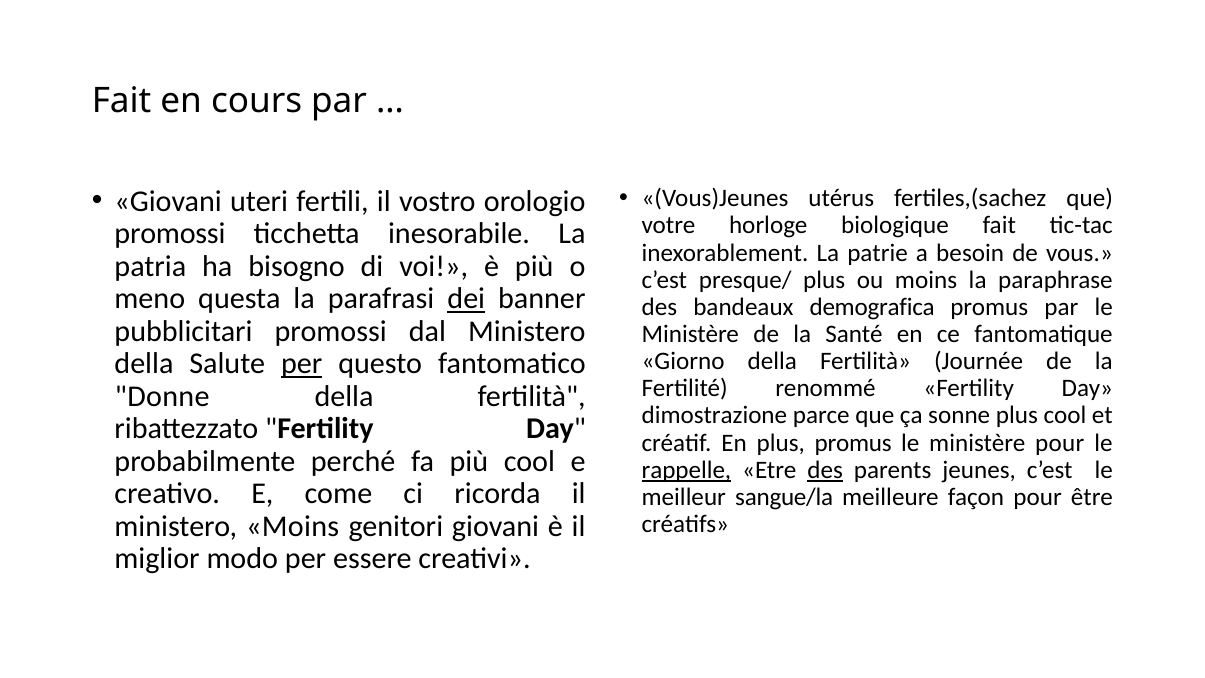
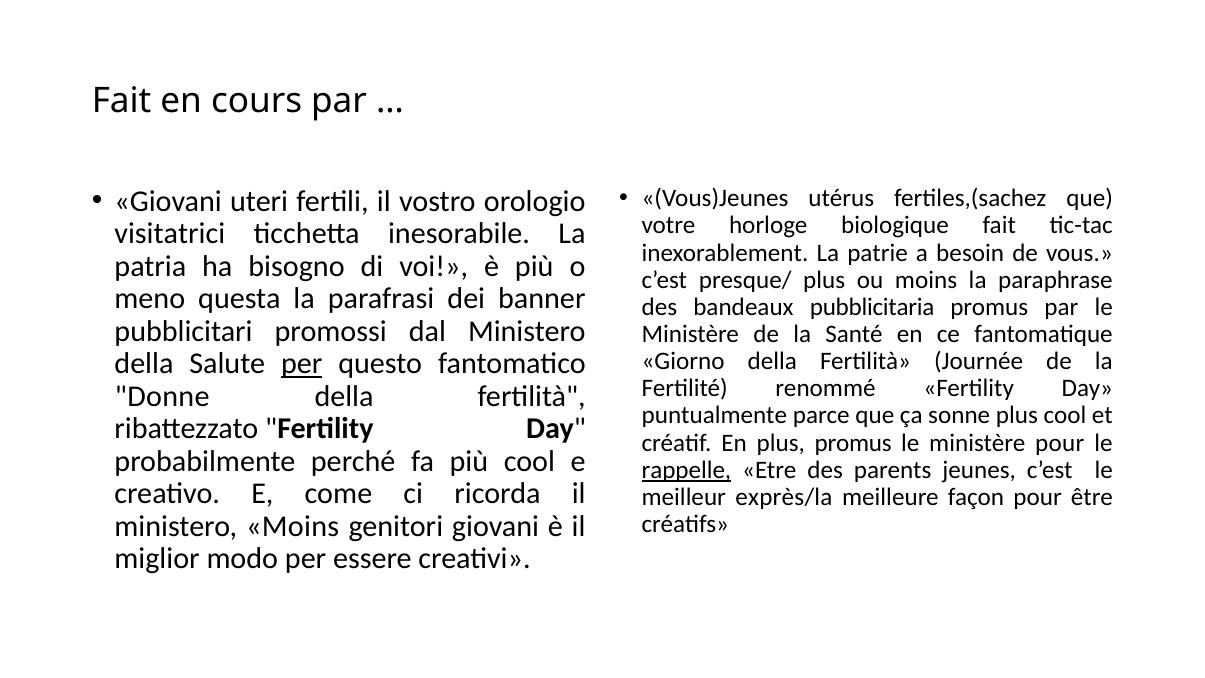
promossi: promossi -> visitatrici (170, 234)
dei underline: present -> none (466, 299)
demografica: demografica -> pubblicitaria (872, 307)
dimostrazione: dimostrazione -> puntualmente (714, 416)
des underline: present -> none (825, 470)
sangue/la: sangue/la -> exprès/la (784, 497)
